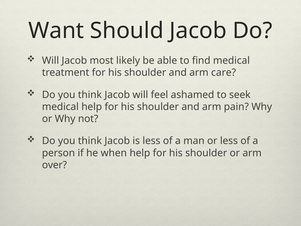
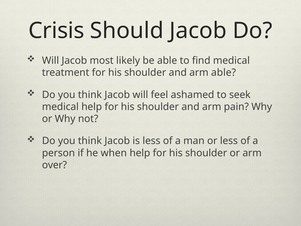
Want: Want -> Crisis (56, 31)
arm care: care -> able (224, 73)
